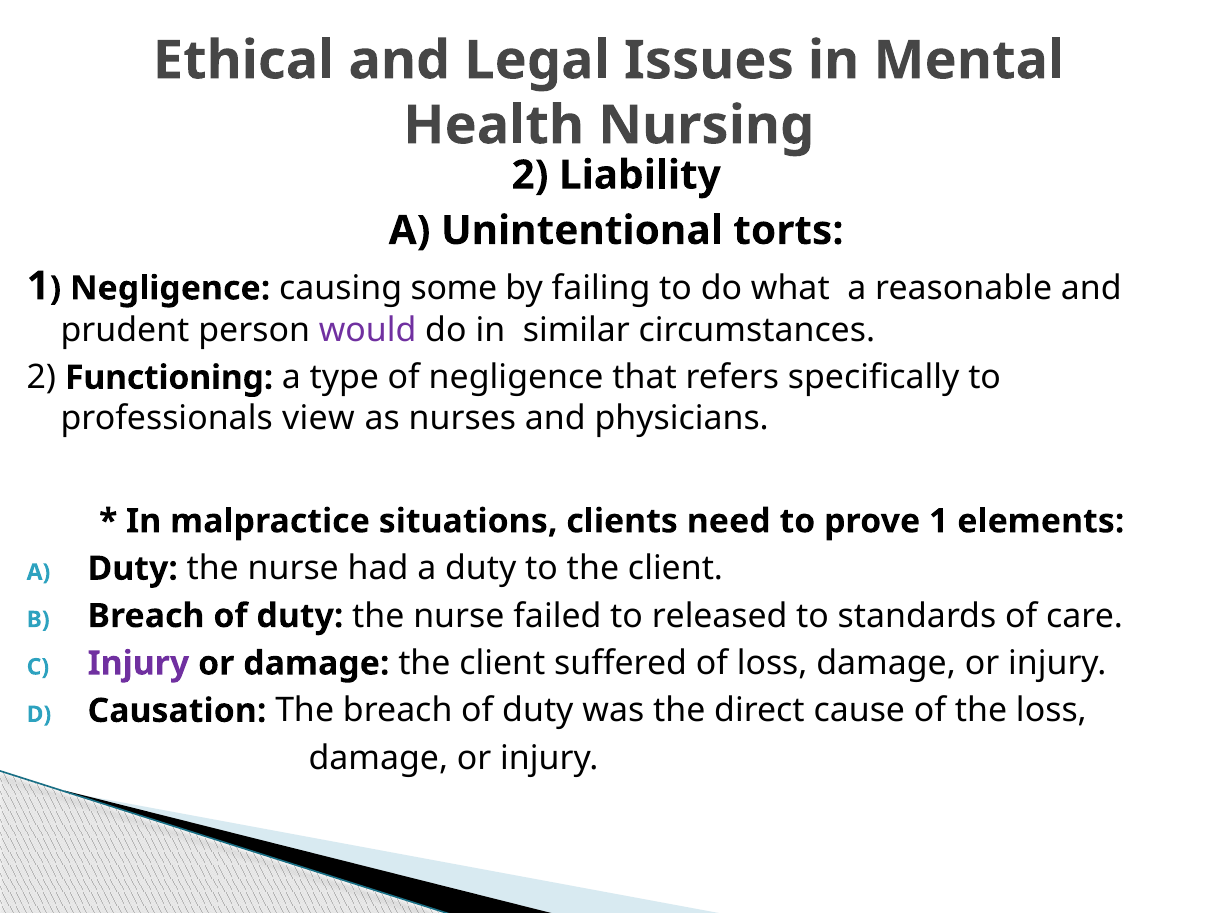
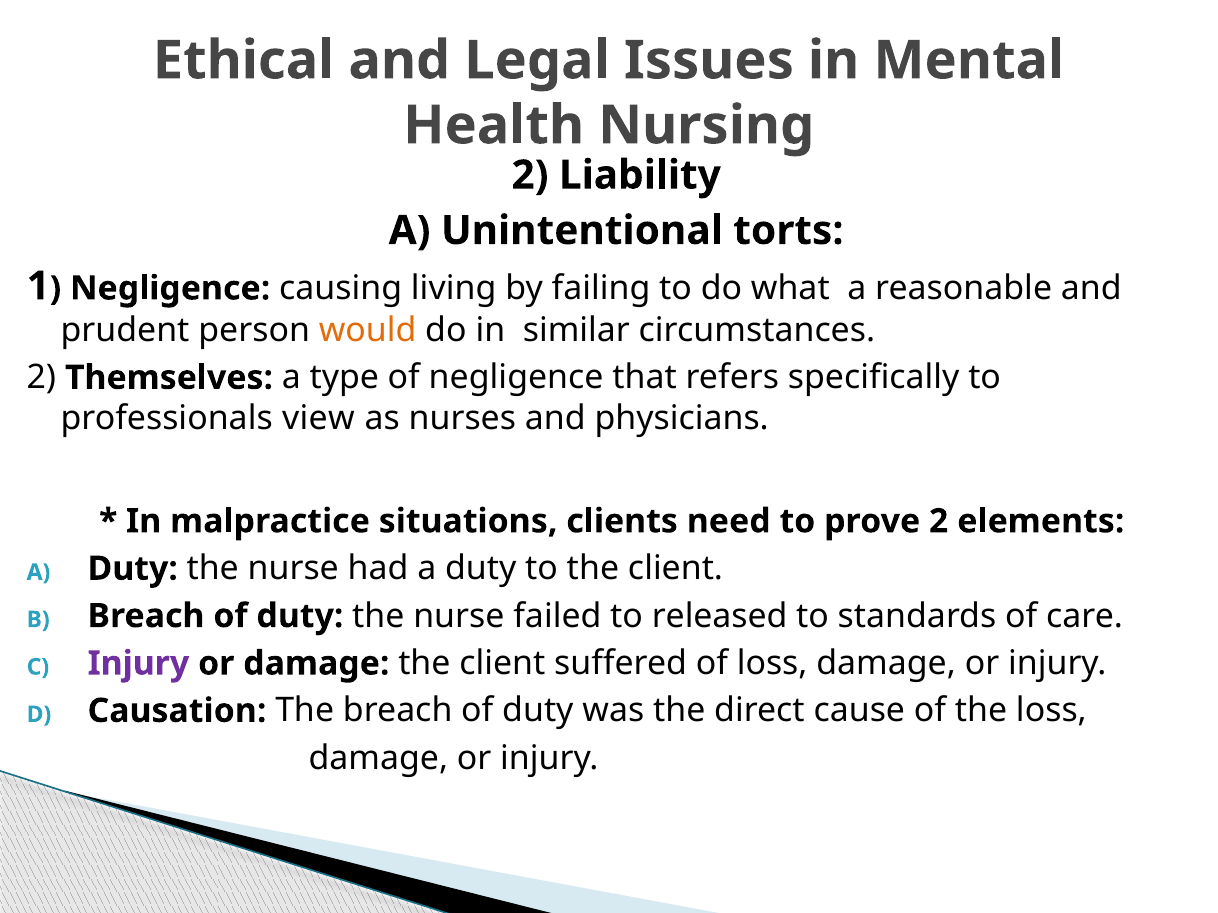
some: some -> living (454, 288)
would colour: purple -> orange (368, 330)
Functioning: Functioning -> Themselves (169, 378)
prove 1: 1 -> 2 (939, 521)
